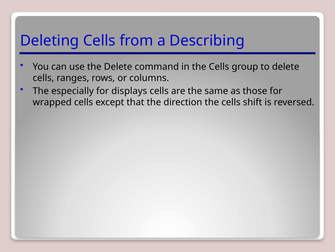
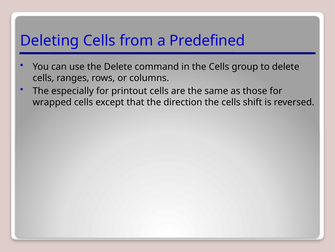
Describing: Describing -> Predefined (207, 41)
displays: displays -> printout (129, 91)
